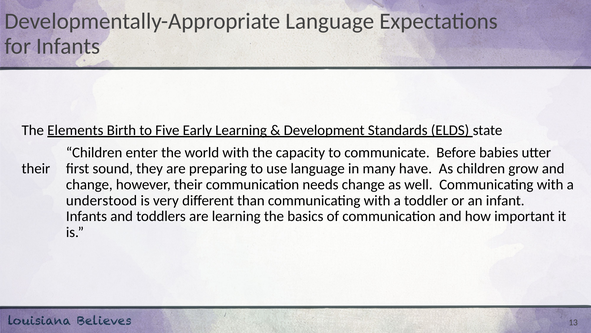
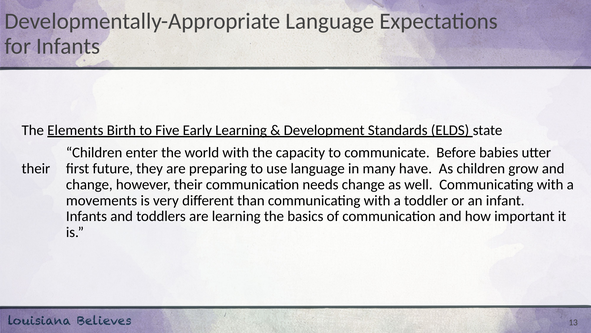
sound: sound -> future (113, 168)
understood: understood -> movements (102, 200)
